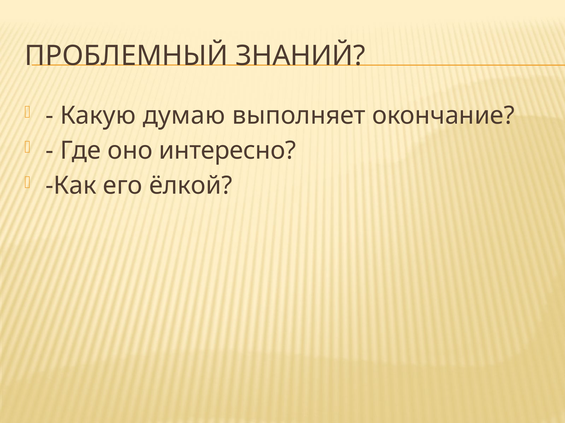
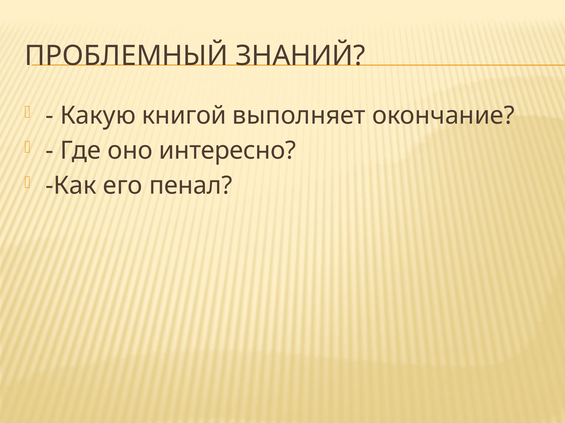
думаю: думаю -> книгой (184, 116)
ёлкой: ёлкой -> пенал (191, 186)
